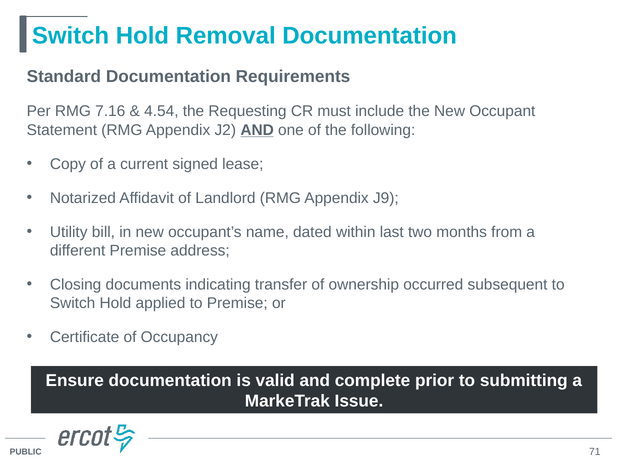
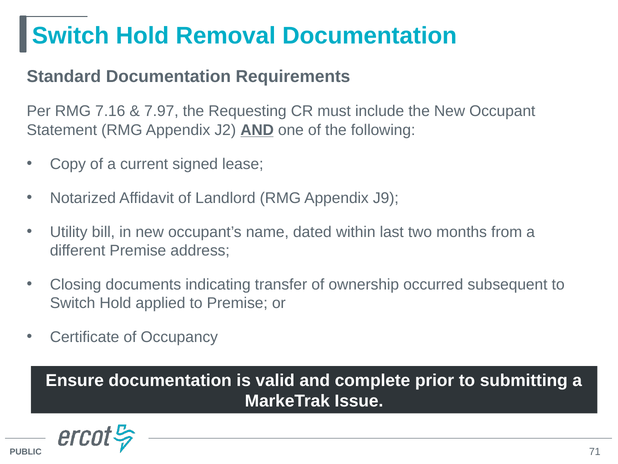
4.54: 4.54 -> 7.97 (161, 111)
